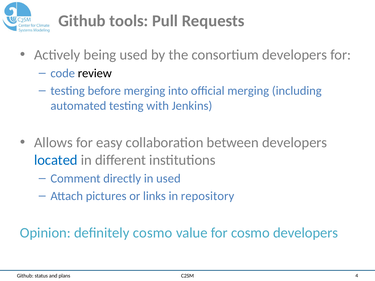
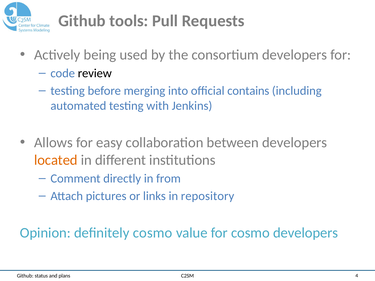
official merging: merging -> contains (248, 91)
located colour: blue -> orange (56, 160)
in used: used -> from (168, 179)
